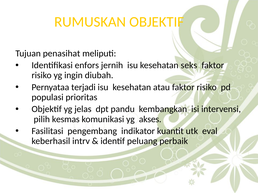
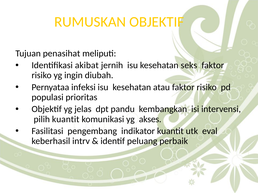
enfors: enfors -> akibat (87, 65)
terjadi: terjadi -> infeksi (83, 87)
pilih kesmas: kesmas -> kuantit (66, 119)
